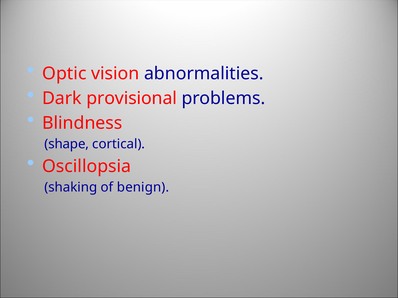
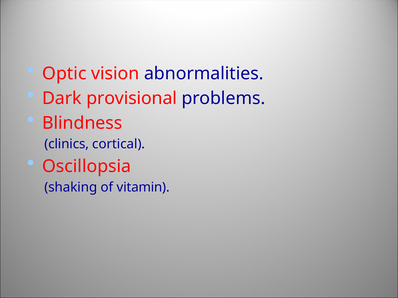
shape: shape -> clinics (67, 144)
benign: benign -> vitamin (143, 188)
